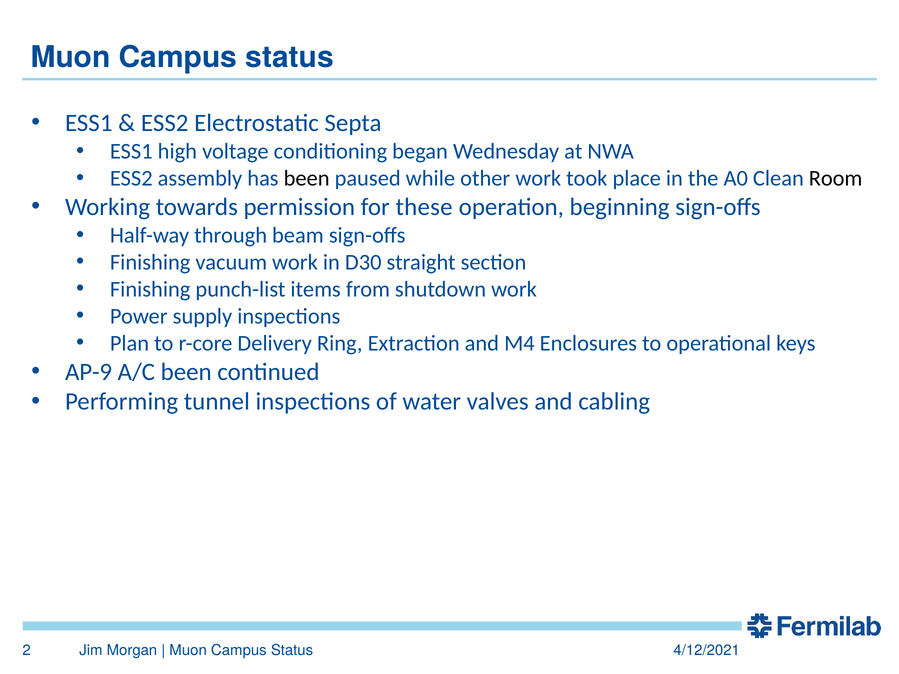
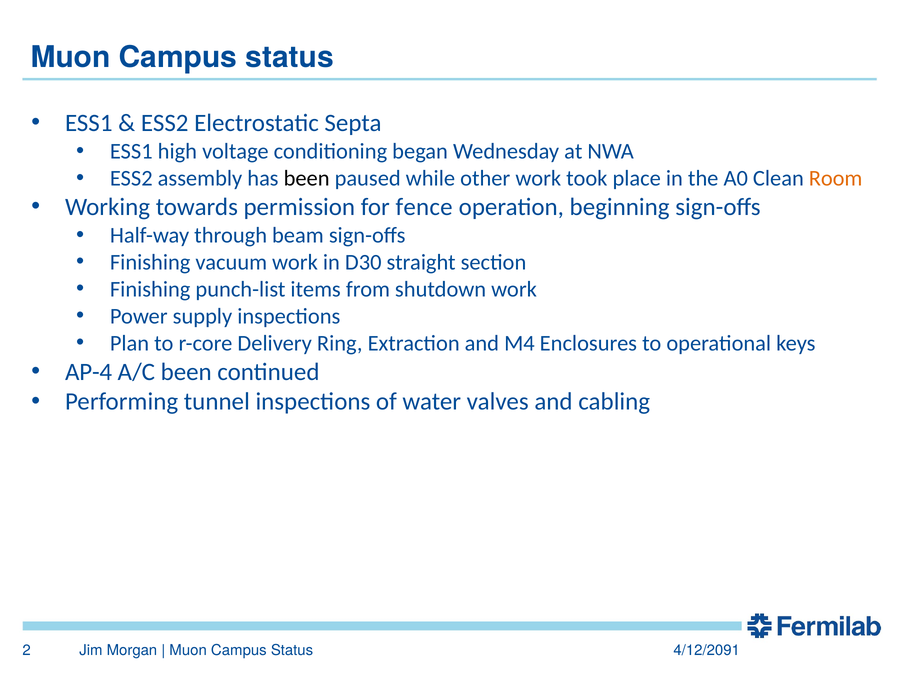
Room colour: black -> orange (836, 178)
these: these -> fence (424, 207)
AP-9: AP-9 -> AP-4 (89, 372)
4/12/2021: 4/12/2021 -> 4/12/2091 (707, 651)
